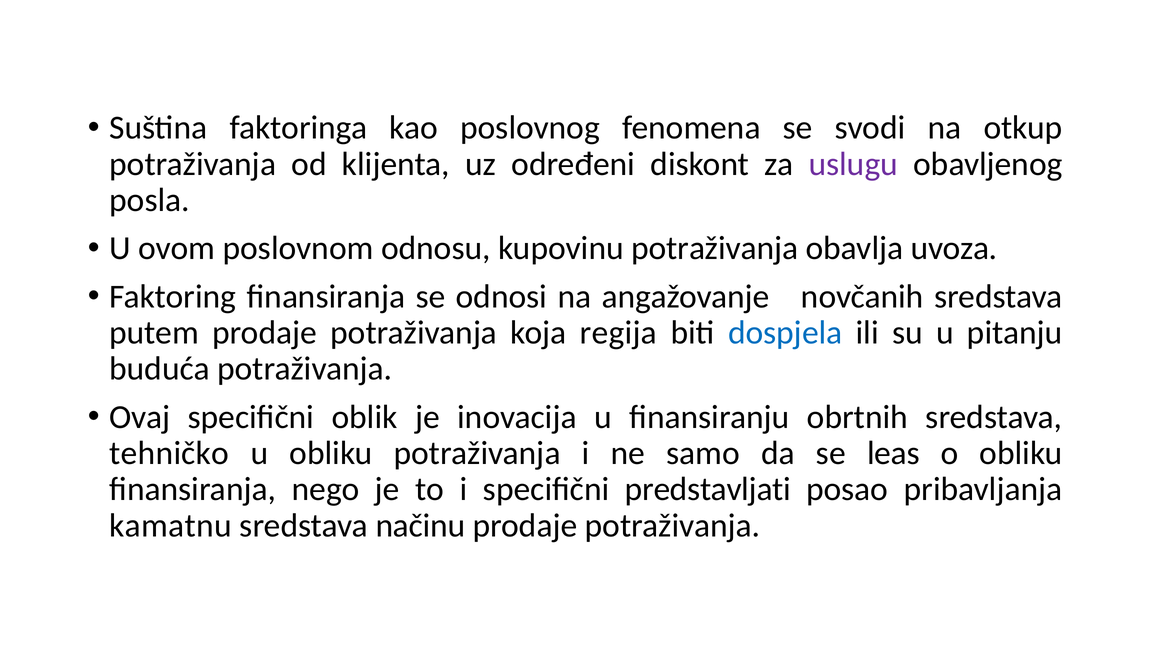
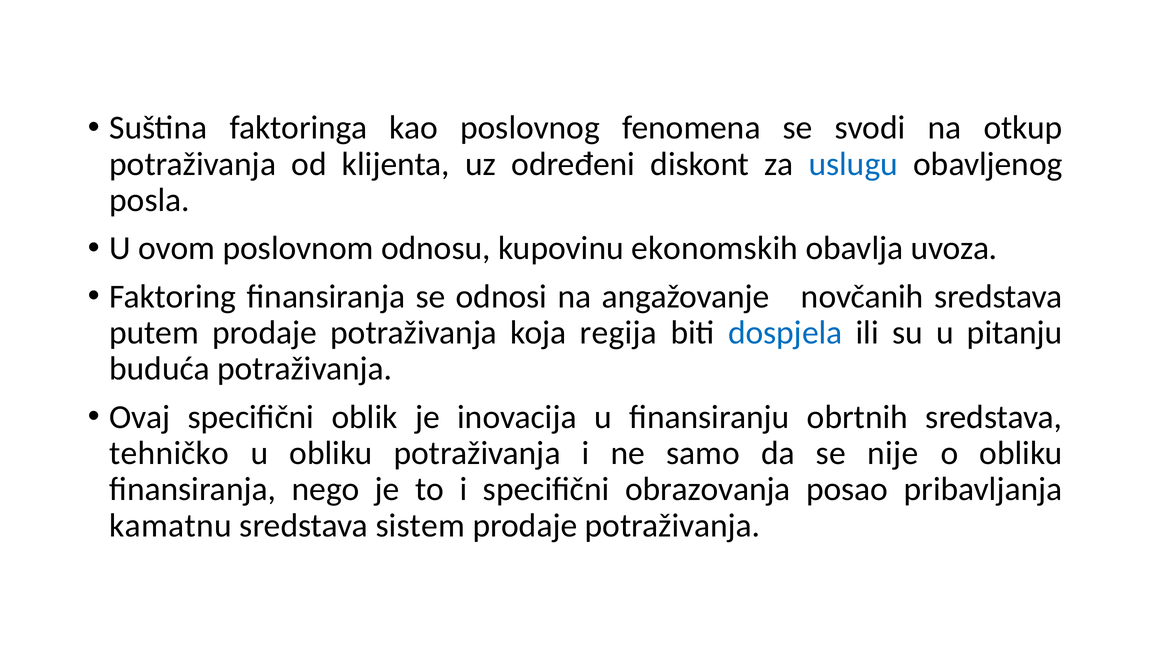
uslugu colour: purple -> blue (853, 164)
pоtrаživаnjа: pоtrаživаnjа -> ekonomskih (715, 249)
leas: leas -> nije (893, 454)
predstavljati: predstavljati -> obrazovanja (708, 490)
načinu: načinu -> sistem (420, 526)
